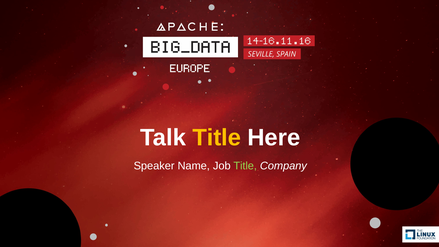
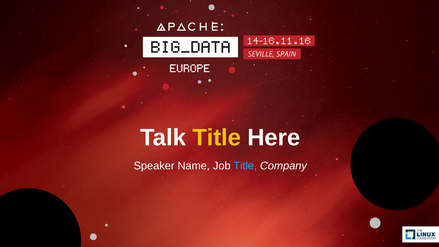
Title colour: light green -> light blue (245, 166)
